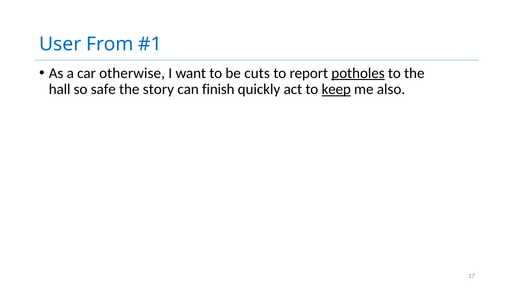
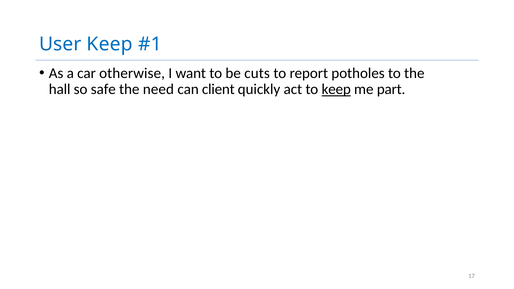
User From: From -> Keep (110, 44)
potholes underline: present -> none (358, 73)
story: story -> need (158, 89)
finish: finish -> client (218, 89)
also: also -> part (391, 89)
